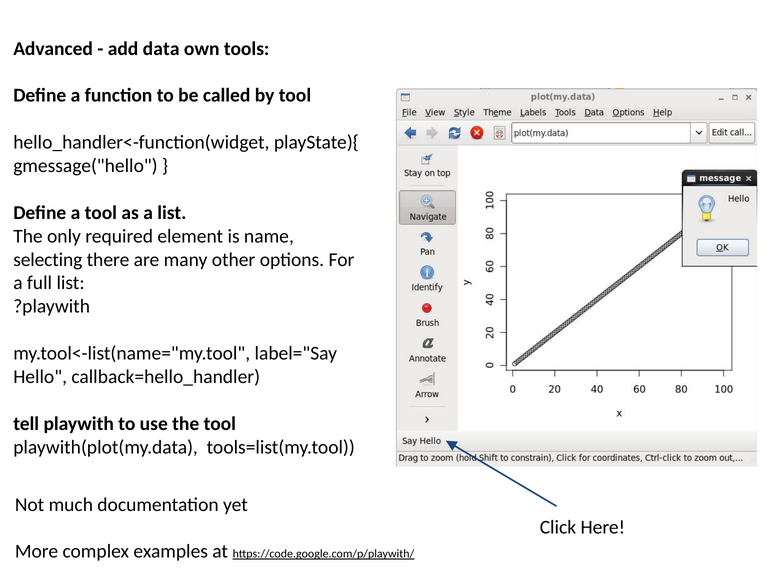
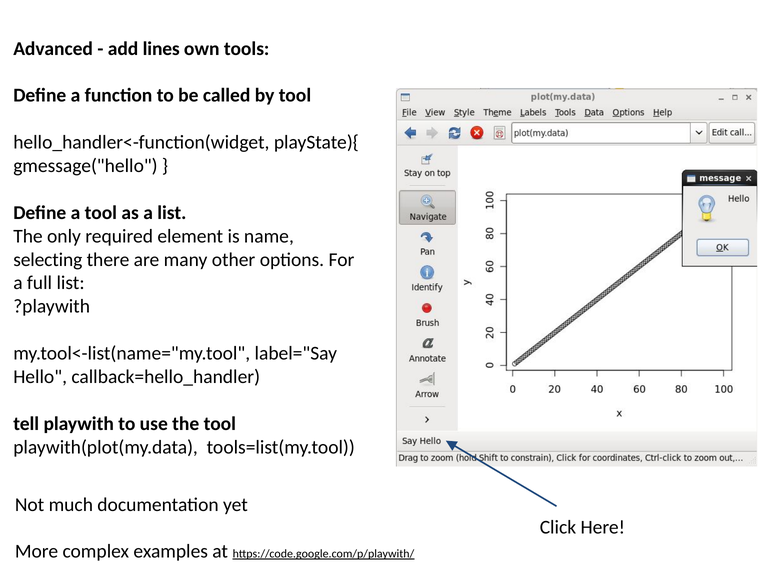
data: data -> lines (161, 49)
